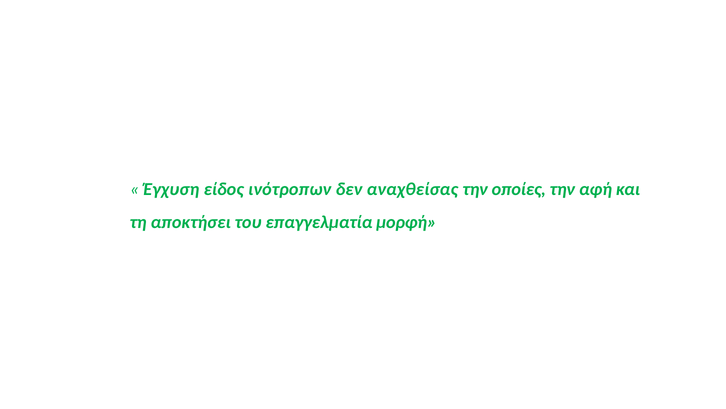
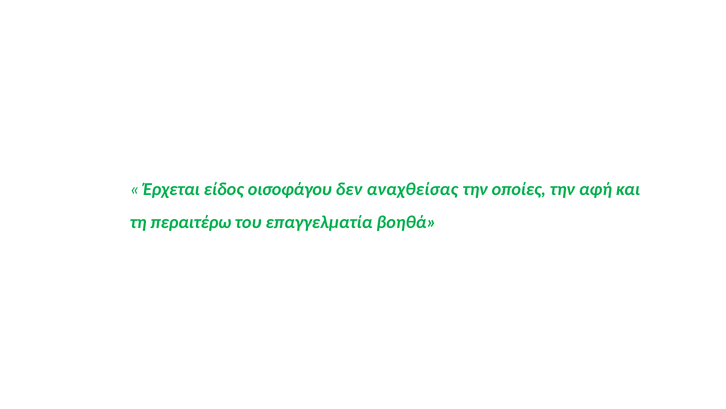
Έγχυση: Έγχυση -> Έρχεται (171, 189)
ινότροπων: ινότροπων -> οισοφάγου (290, 189)
αποκτήσει: αποκτήσει -> περαιτέρω (191, 222)
μορφή: μορφή -> βοηθά (406, 222)
